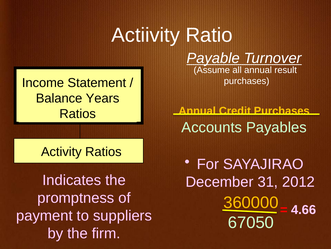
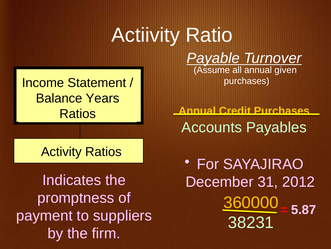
result: result -> given (286, 70)
4.66: 4.66 -> 5.87 (304, 209)
67050: 67050 -> 38231 (251, 222)
